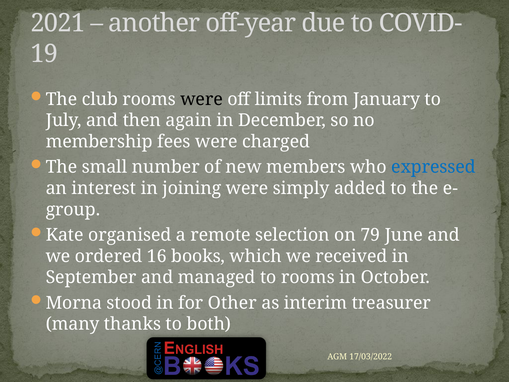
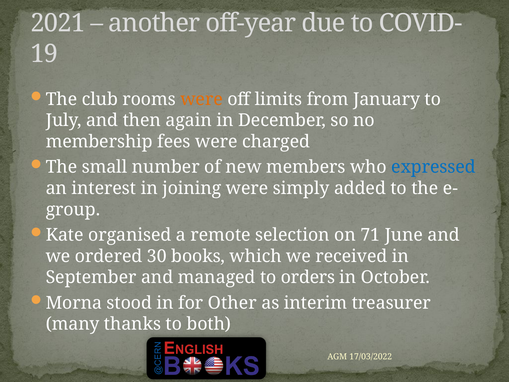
were colour: black -> orange (202, 99)
79: 79 -> 71 (370, 235)
16: 16 -> 30 (157, 256)
to rooms: rooms -> orders (308, 277)
